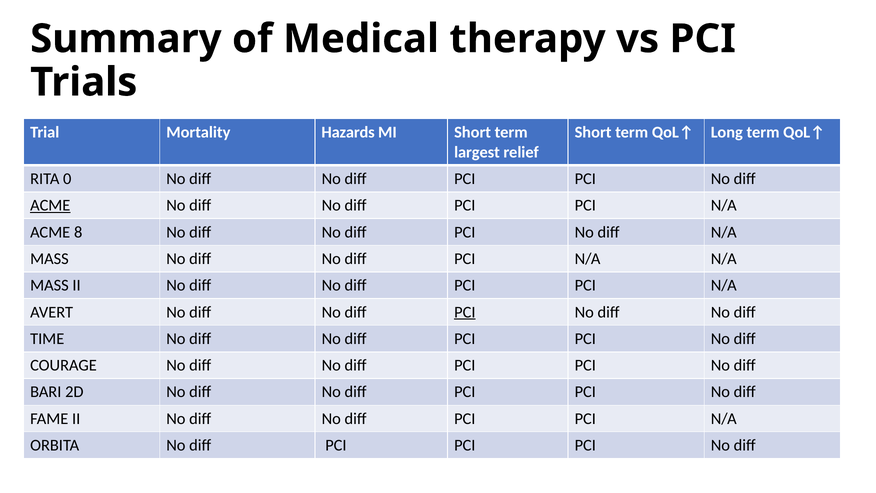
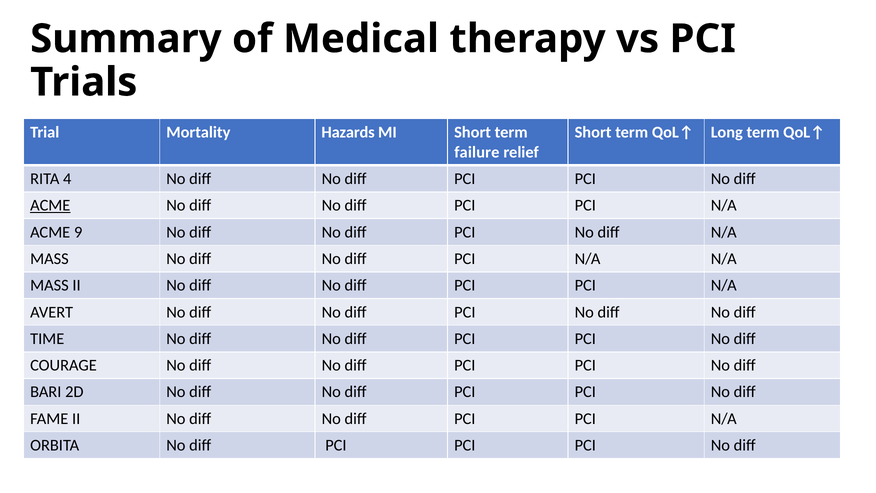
largest: largest -> failure (477, 152)
0: 0 -> 4 (67, 179)
8: 8 -> 9 (78, 232)
PCI underline: present -> none (465, 312)
